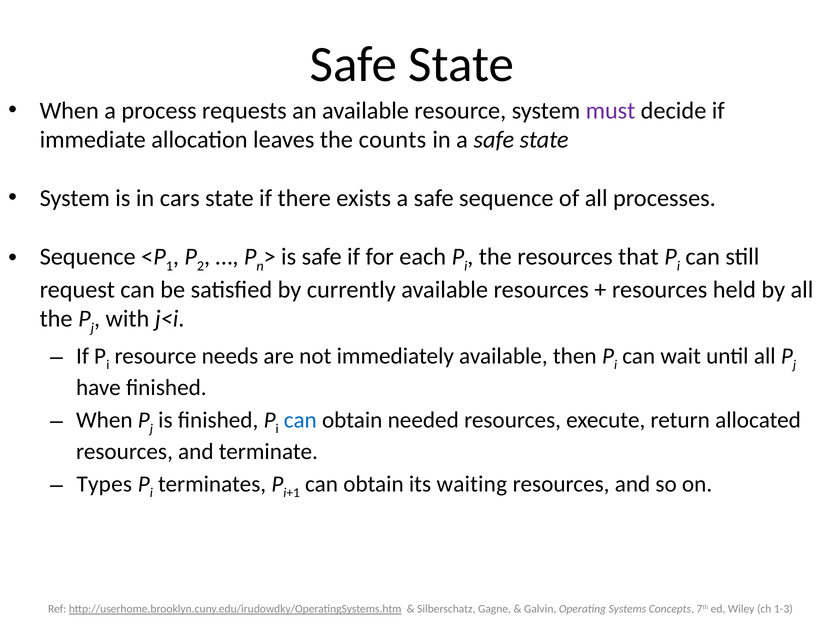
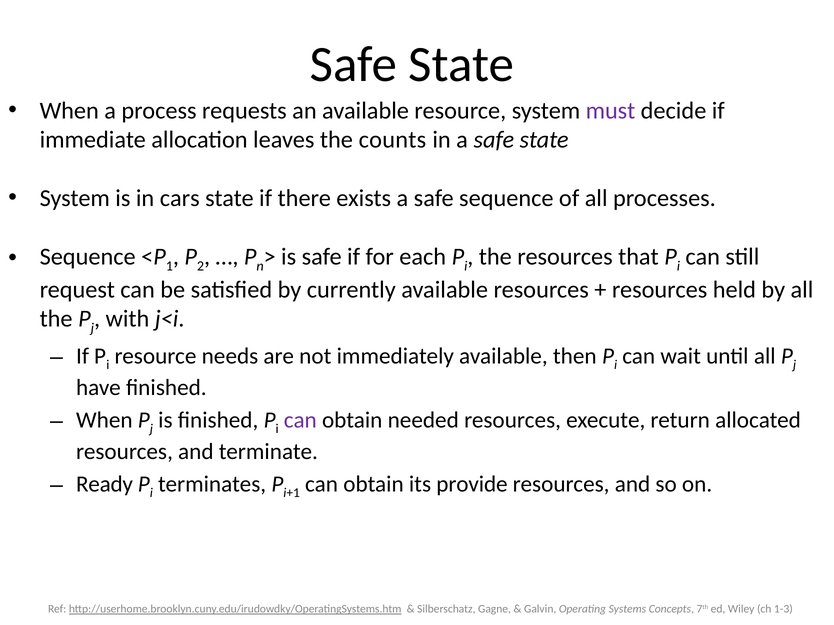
can colour: blue -> purple (300, 420)
Types: Types -> Ready (104, 484)
waiting: waiting -> provide (472, 484)
